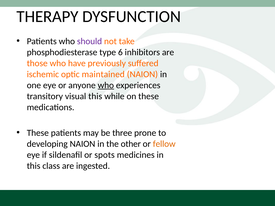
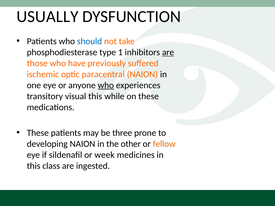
THERAPY: THERAPY -> USUALLY (47, 17)
should colour: purple -> blue (90, 41)
6: 6 -> 1 (120, 52)
are underline: none -> present (168, 52)
maintained: maintained -> paracentral (103, 74)
spots: spots -> week (105, 155)
